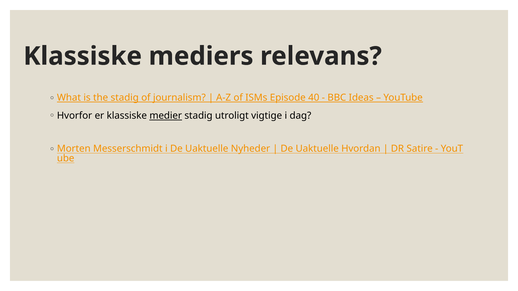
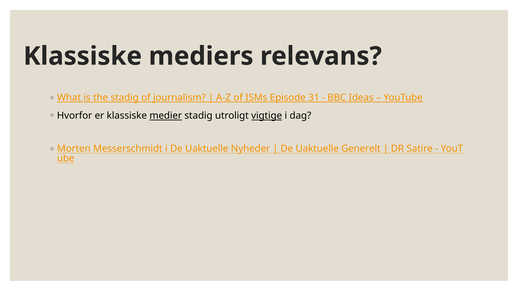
40: 40 -> 31 (314, 98)
vigtige underline: none -> present (267, 116)
Hvordan: Hvordan -> Generelt (361, 149)
